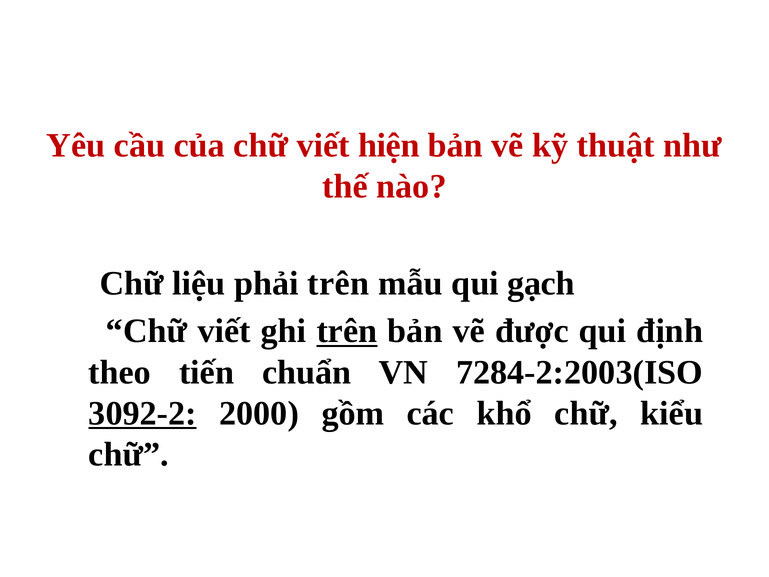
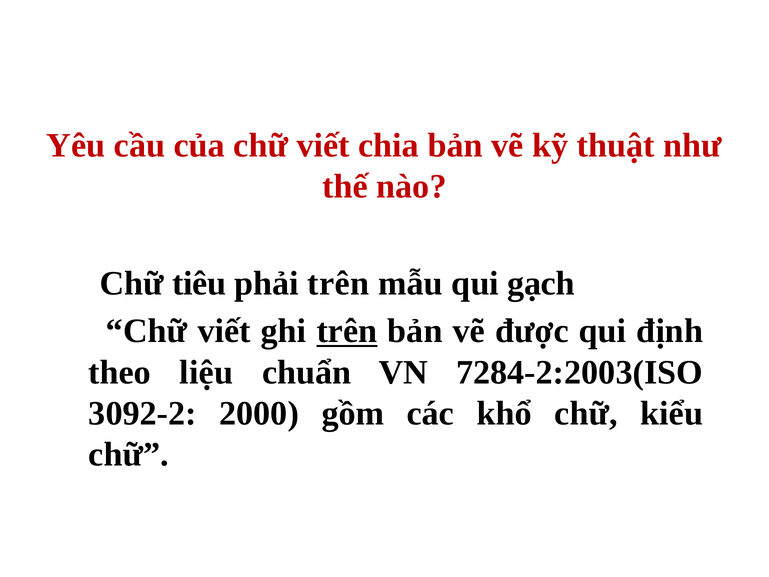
hiện: hiện -> chia (389, 145)
liệu: liệu -> tiêu (199, 283)
tiến: tiến -> liệu (206, 372)
3092-2 underline: present -> none (143, 413)
